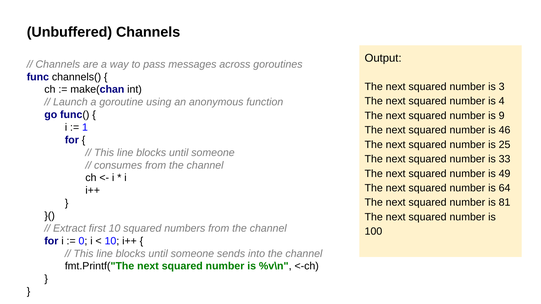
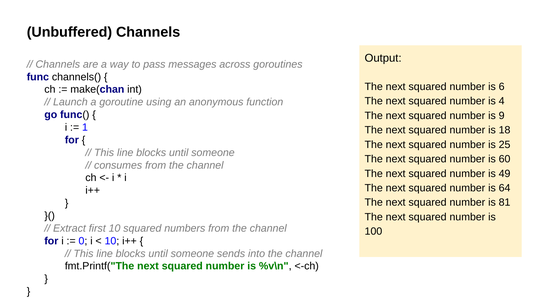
3: 3 -> 6 (502, 87)
46: 46 -> 18 (505, 130)
33: 33 -> 60 (505, 159)
